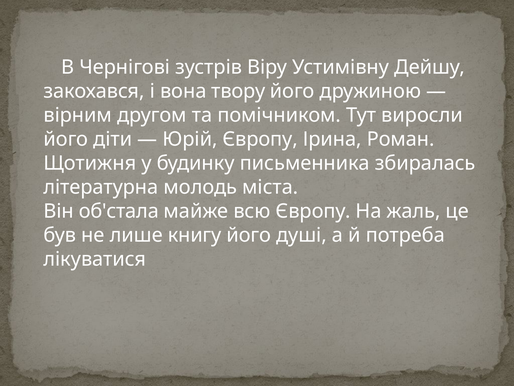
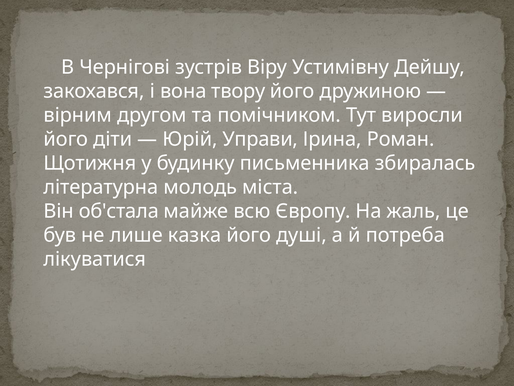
Юрій Європу: Європу -> Управи (260, 139)
книгу: книгу -> казка (195, 235)
